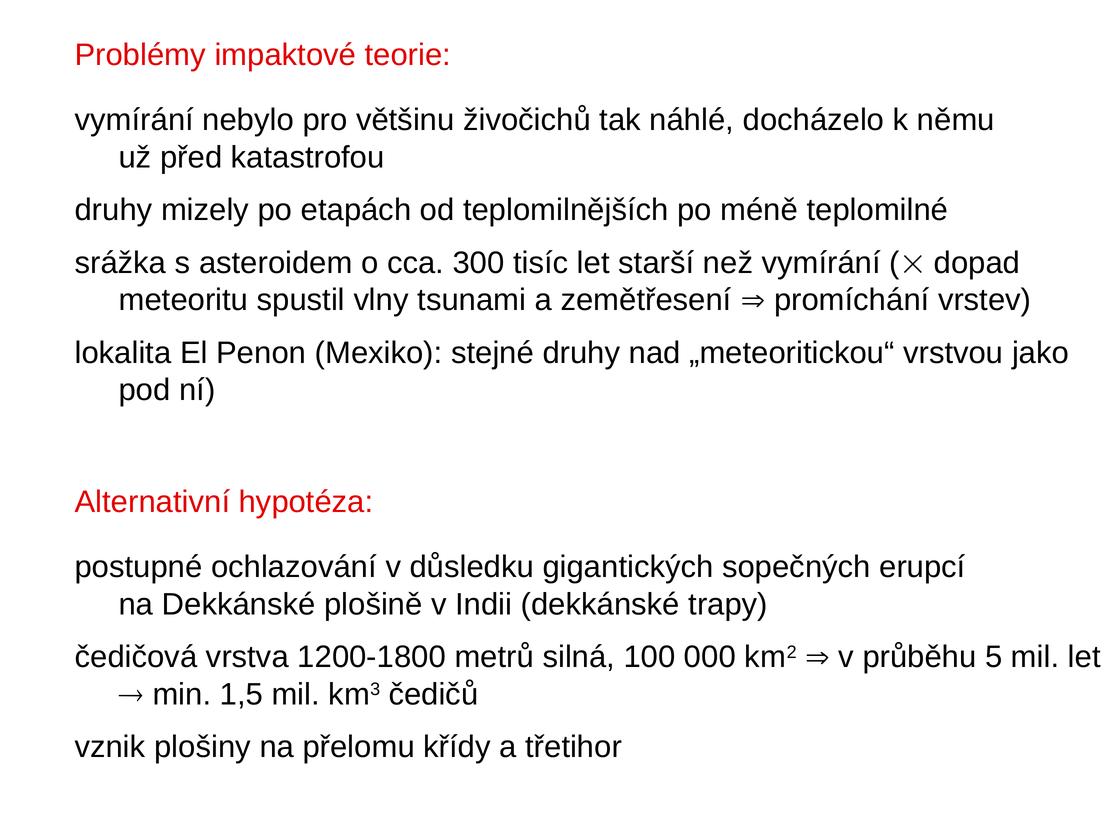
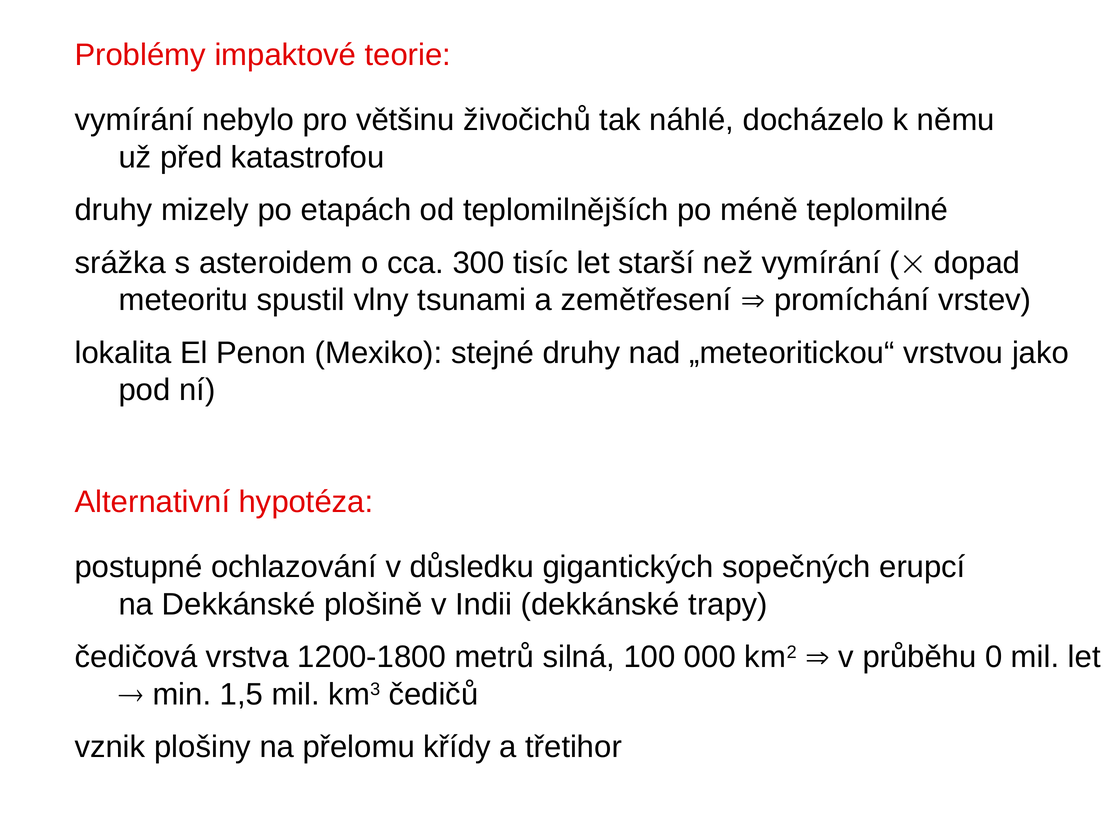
5: 5 -> 0 (994, 657)
